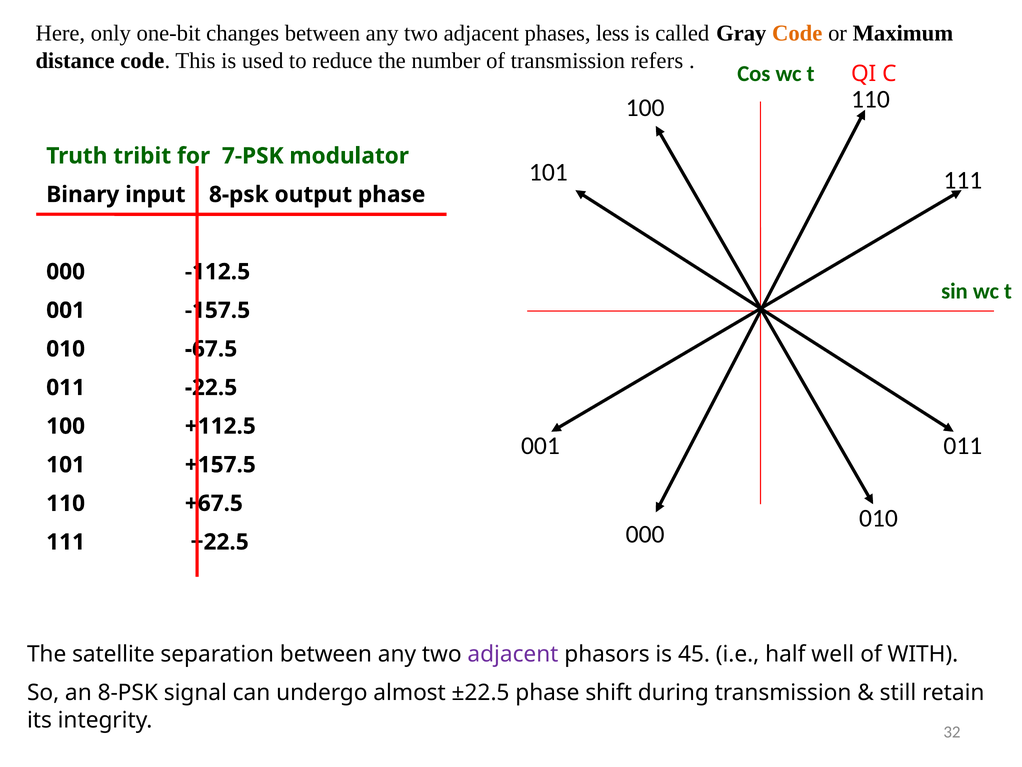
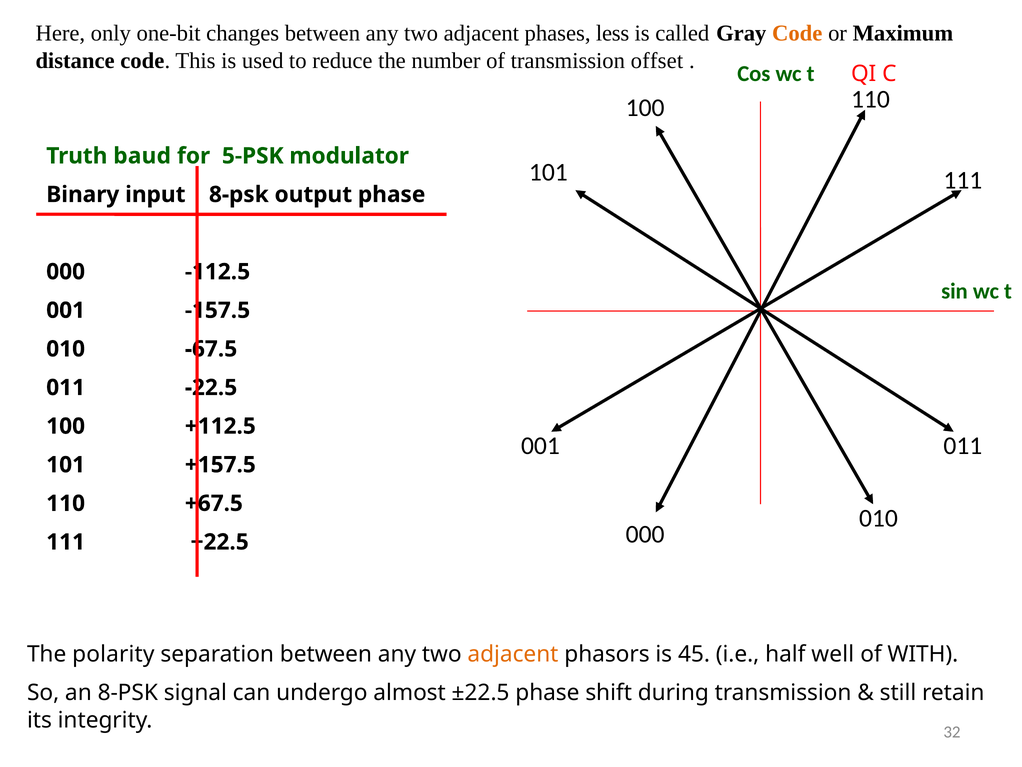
refers: refers -> offset (657, 61)
tribit: tribit -> baud (142, 156)
7-PSK: 7-PSK -> 5-PSK (253, 156)
satellite: satellite -> polarity (113, 654)
adjacent colour: purple -> orange (513, 654)
